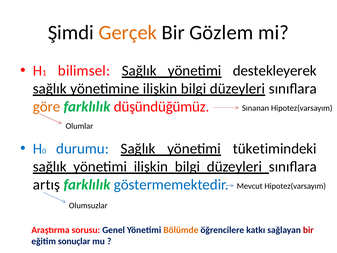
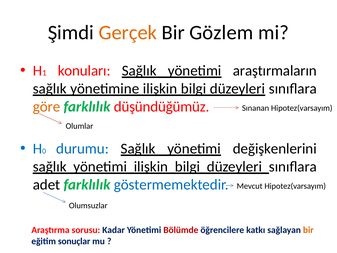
bilimsel: bilimsel -> konuları (84, 71)
destekleyerek: destekleyerek -> araştırmaların (275, 71)
tüketimindeki: tüketimindeki -> değişkenlerini (275, 149)
artış: artış -> adet (47, 185)
Genel: Genel -> Kadar (114, 230)
Bölümde colour: orange -> red (181, 230)
bir colour: red -> orange (308, 230)
